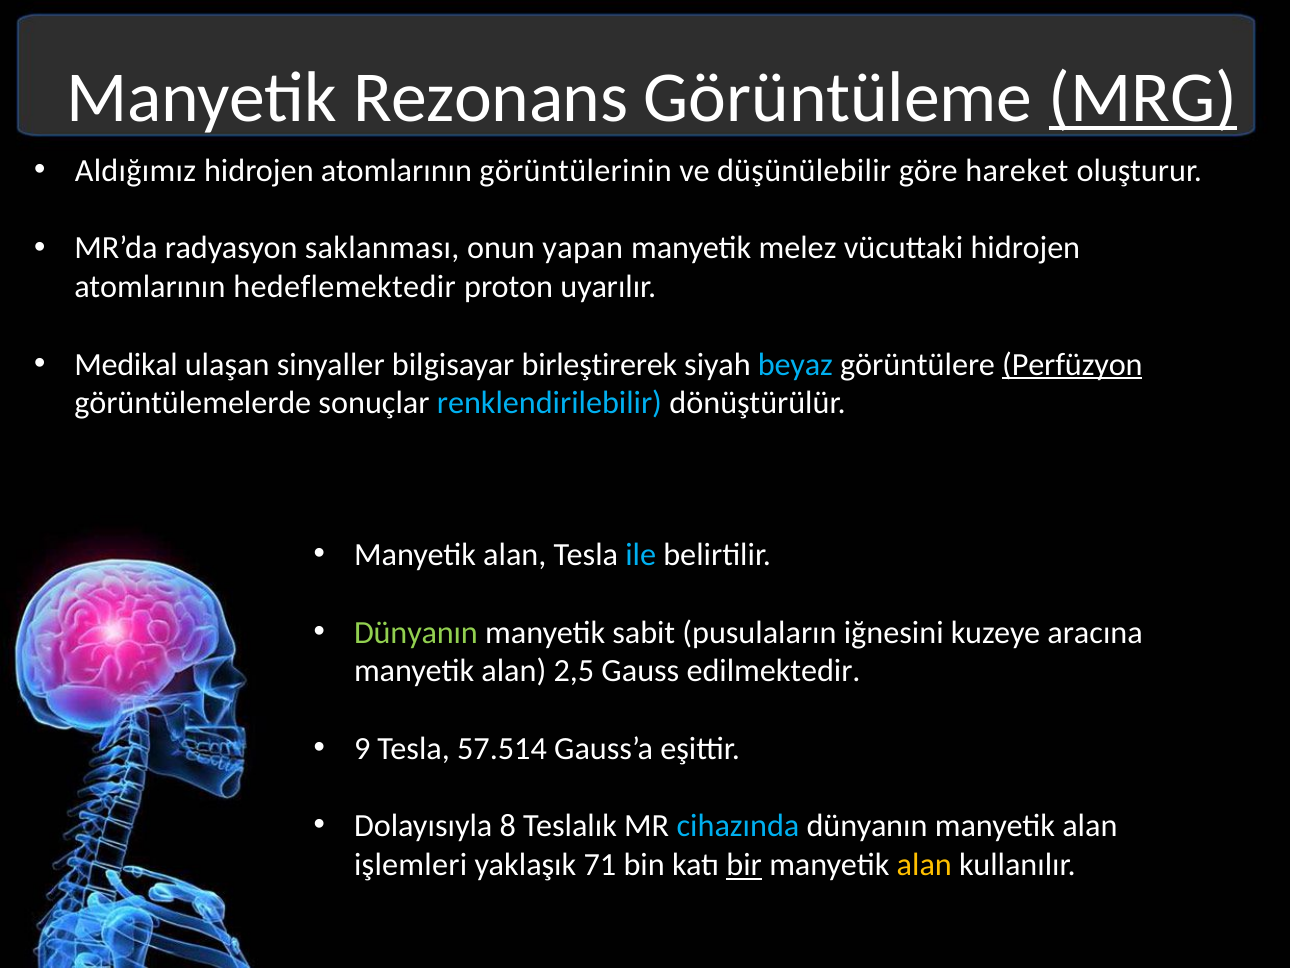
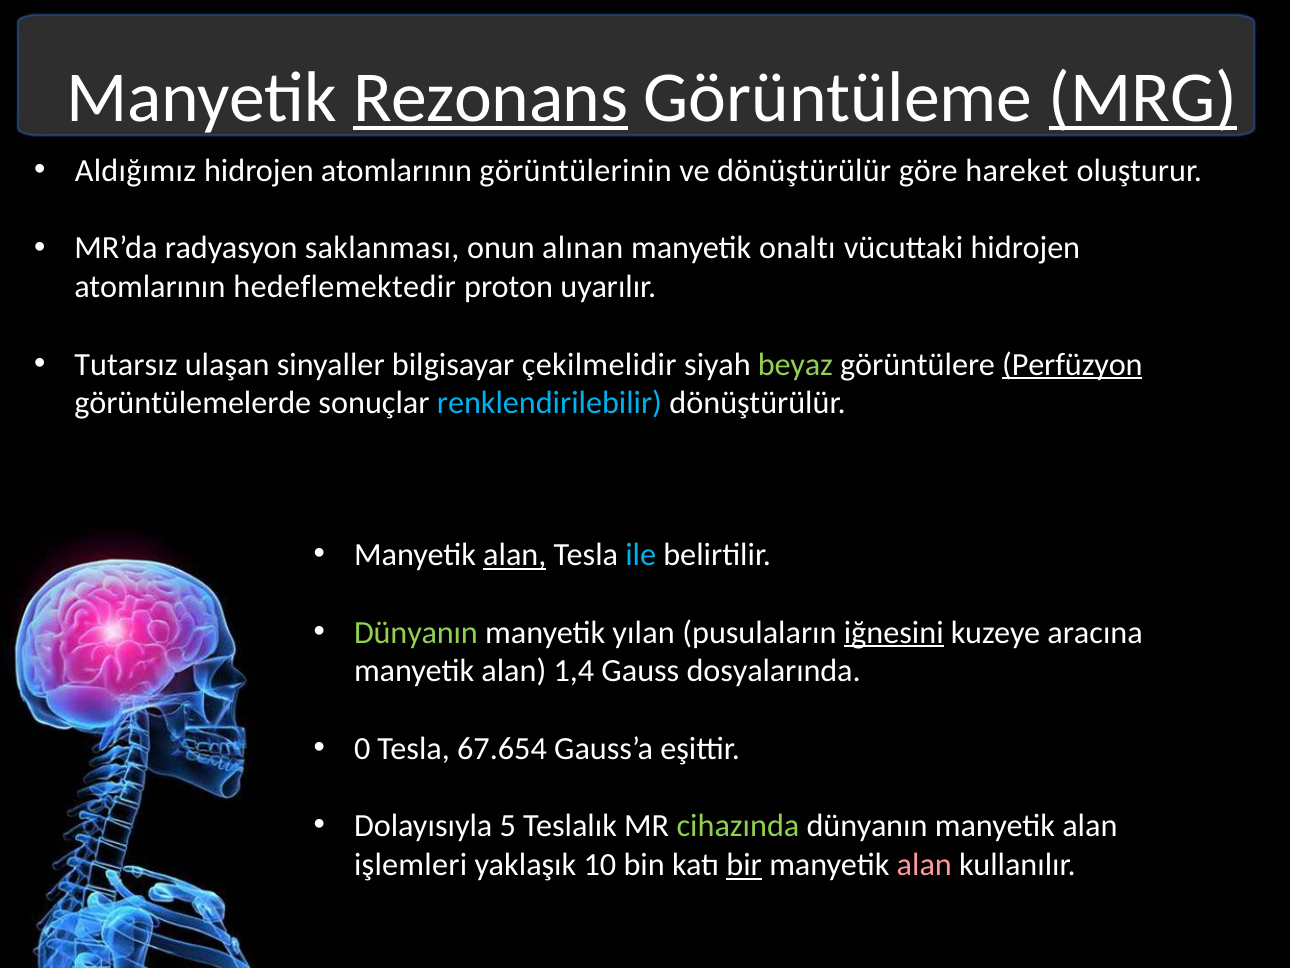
Rezonans underline: none -> present (491, 97)
ve düşünülebilir: düşünülebilir -> dönüştürülür (804, 171)
yapan: yapan -> alınan (583, 248)
melez: melez -> onaltı (797, 248)
Medikal: Medikal -> Tutarsız (126, 364)
birleştirerek: birleştirerek -> çekilmelidir (599, 364)
beyaz colour: light blue -> light green (795, 364)
alan underline: none -> present (515, 555)
sabit: sabit -> yılan (644, 632)
iğnesini underline: none -> present (894, 632)
2,5: 2,5 -> 1,4 (574, 671)
edilmektedir: edilmektedir -> dosyalarında (774, 671)
9: 9 -> 0 (362, 748)
57.514: 57.514 -> 67.654 (502, 748)
8: 8 -> 5 (508, 826)
cihazında colour: light blue -> light green (738, 826)
71: 71 -> 10 (600, 864)
alan colour: yellow -> pink (924, 864)
